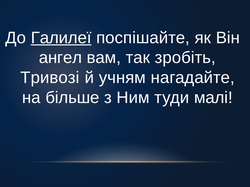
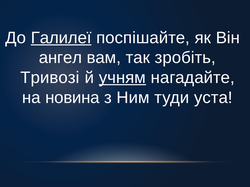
учням underline: none -> present (122, 78)
більше: більше -> новина (72, 98)
малі: малі -> уста (213, 98)
